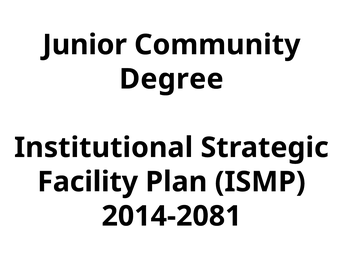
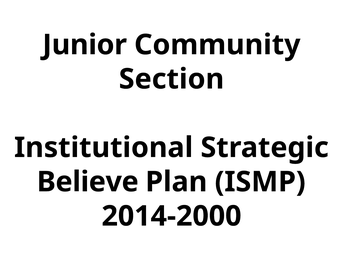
Degree: Degree -> Section (171, 79)
Facility: Facility -> Believe (88, 182)
2014-2081: 2014-2081 -> 2014-2000 (172, 216)
